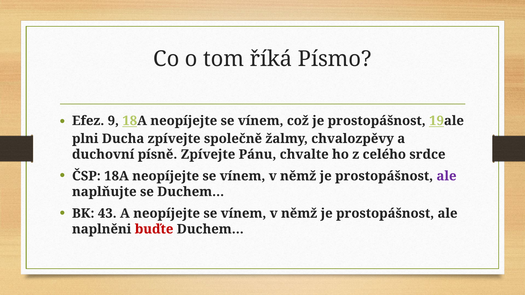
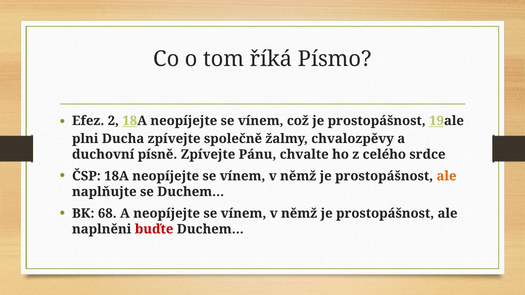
9: 9 -> 2 (113, 121)
ale colour: purple -> orange (446, 176)
43: 43 -> 68 (107, 214)
